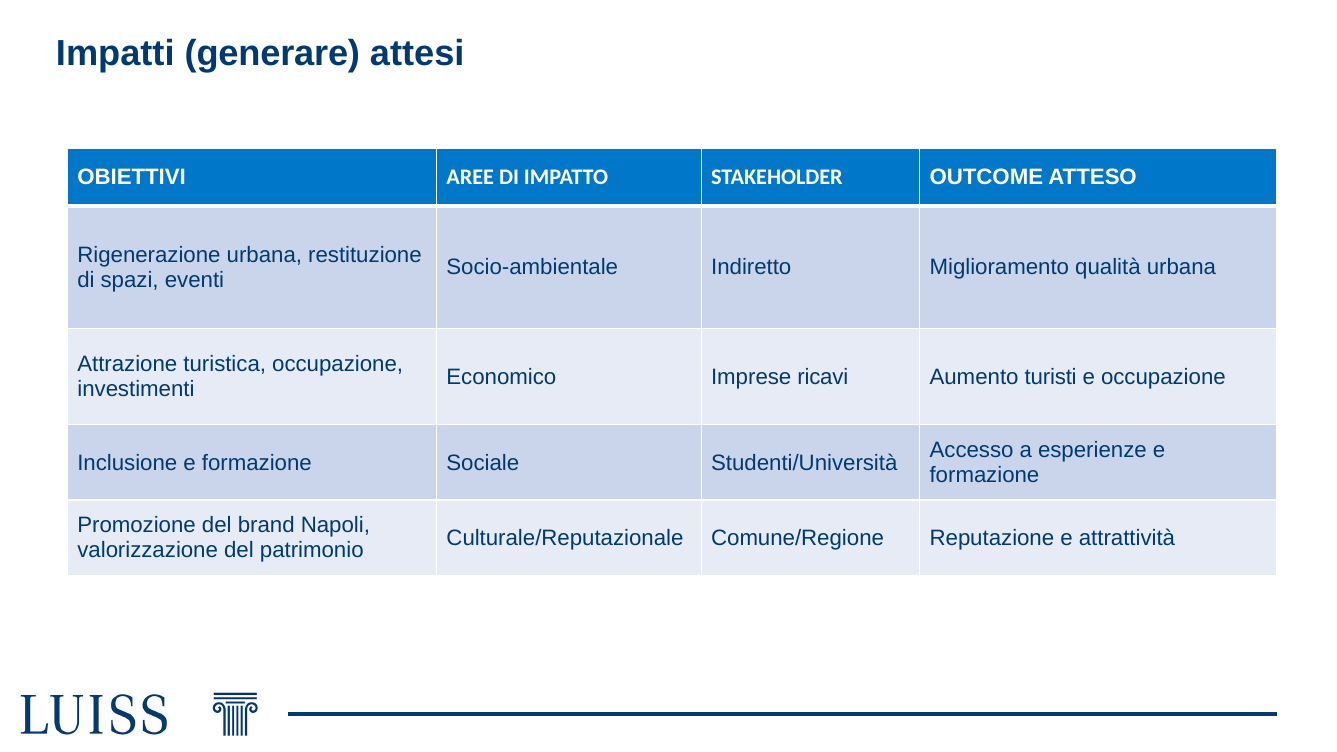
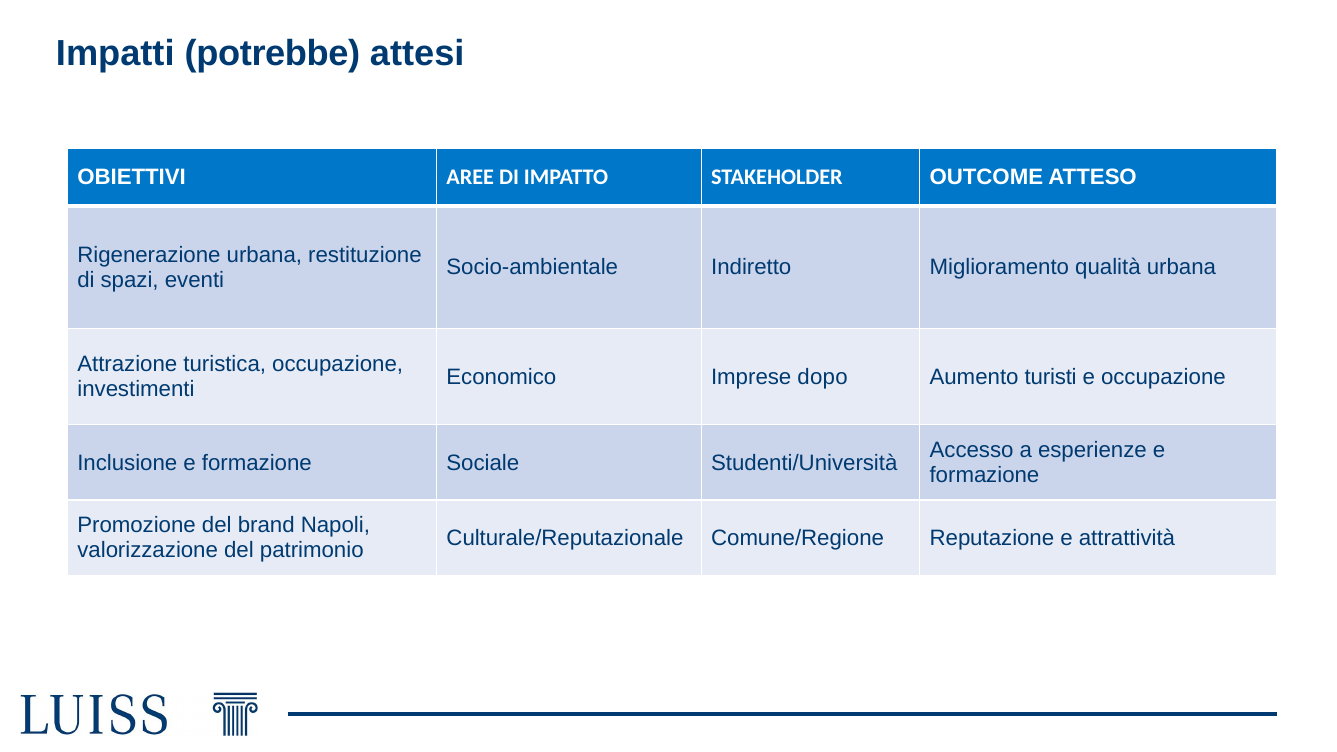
generare: generare -> potrebbe (272, 54)
ricavi: ricavi -> dopo (823, 377)
